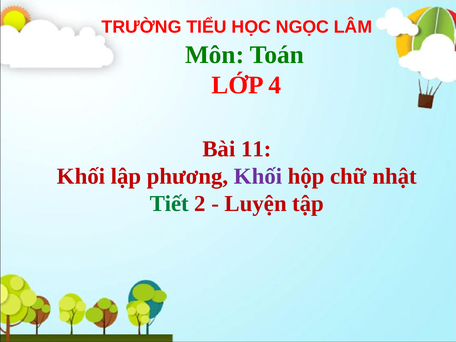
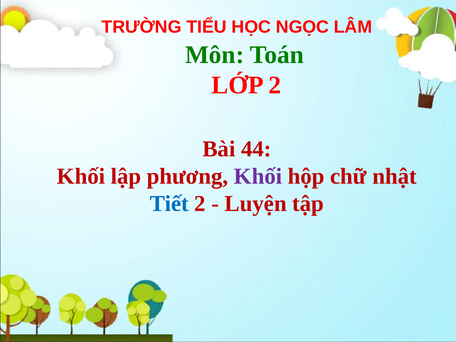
LỚP 4: 4 -> 2 (275, 85)
11: 11 -> 44 (256, 149)
Tiết colour: green -> blue (169, 204)
